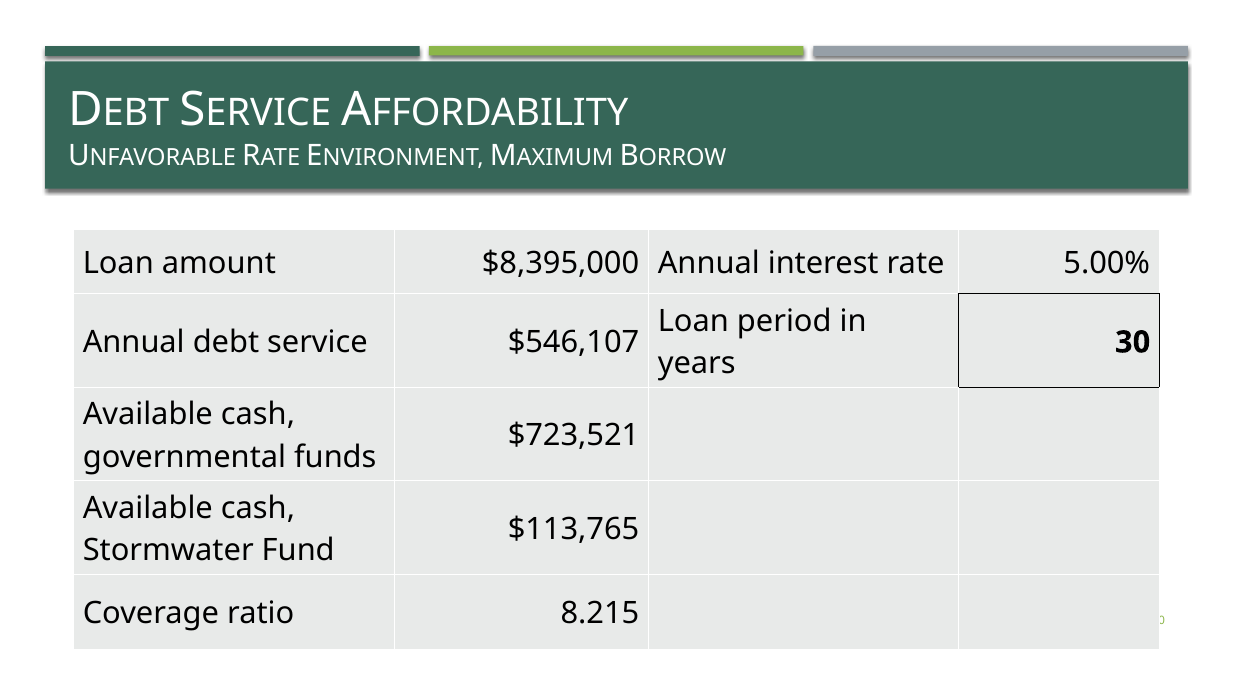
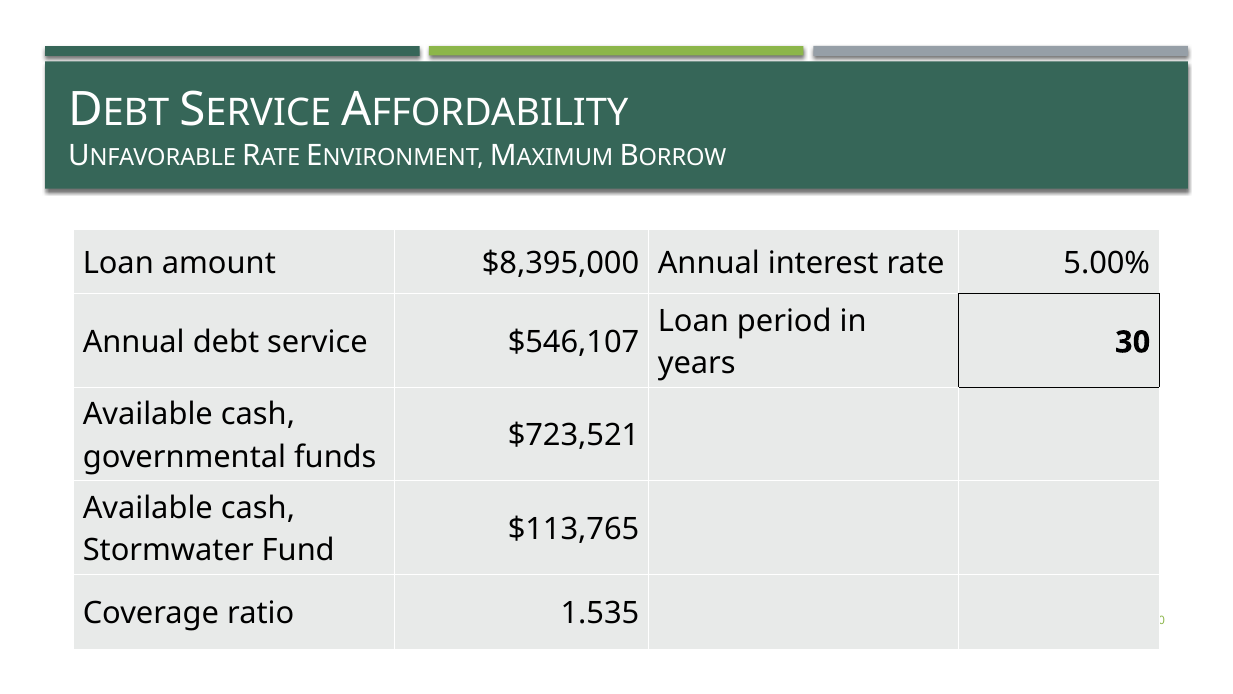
8.215: 8.215 -> 1.535 (600, 613)
